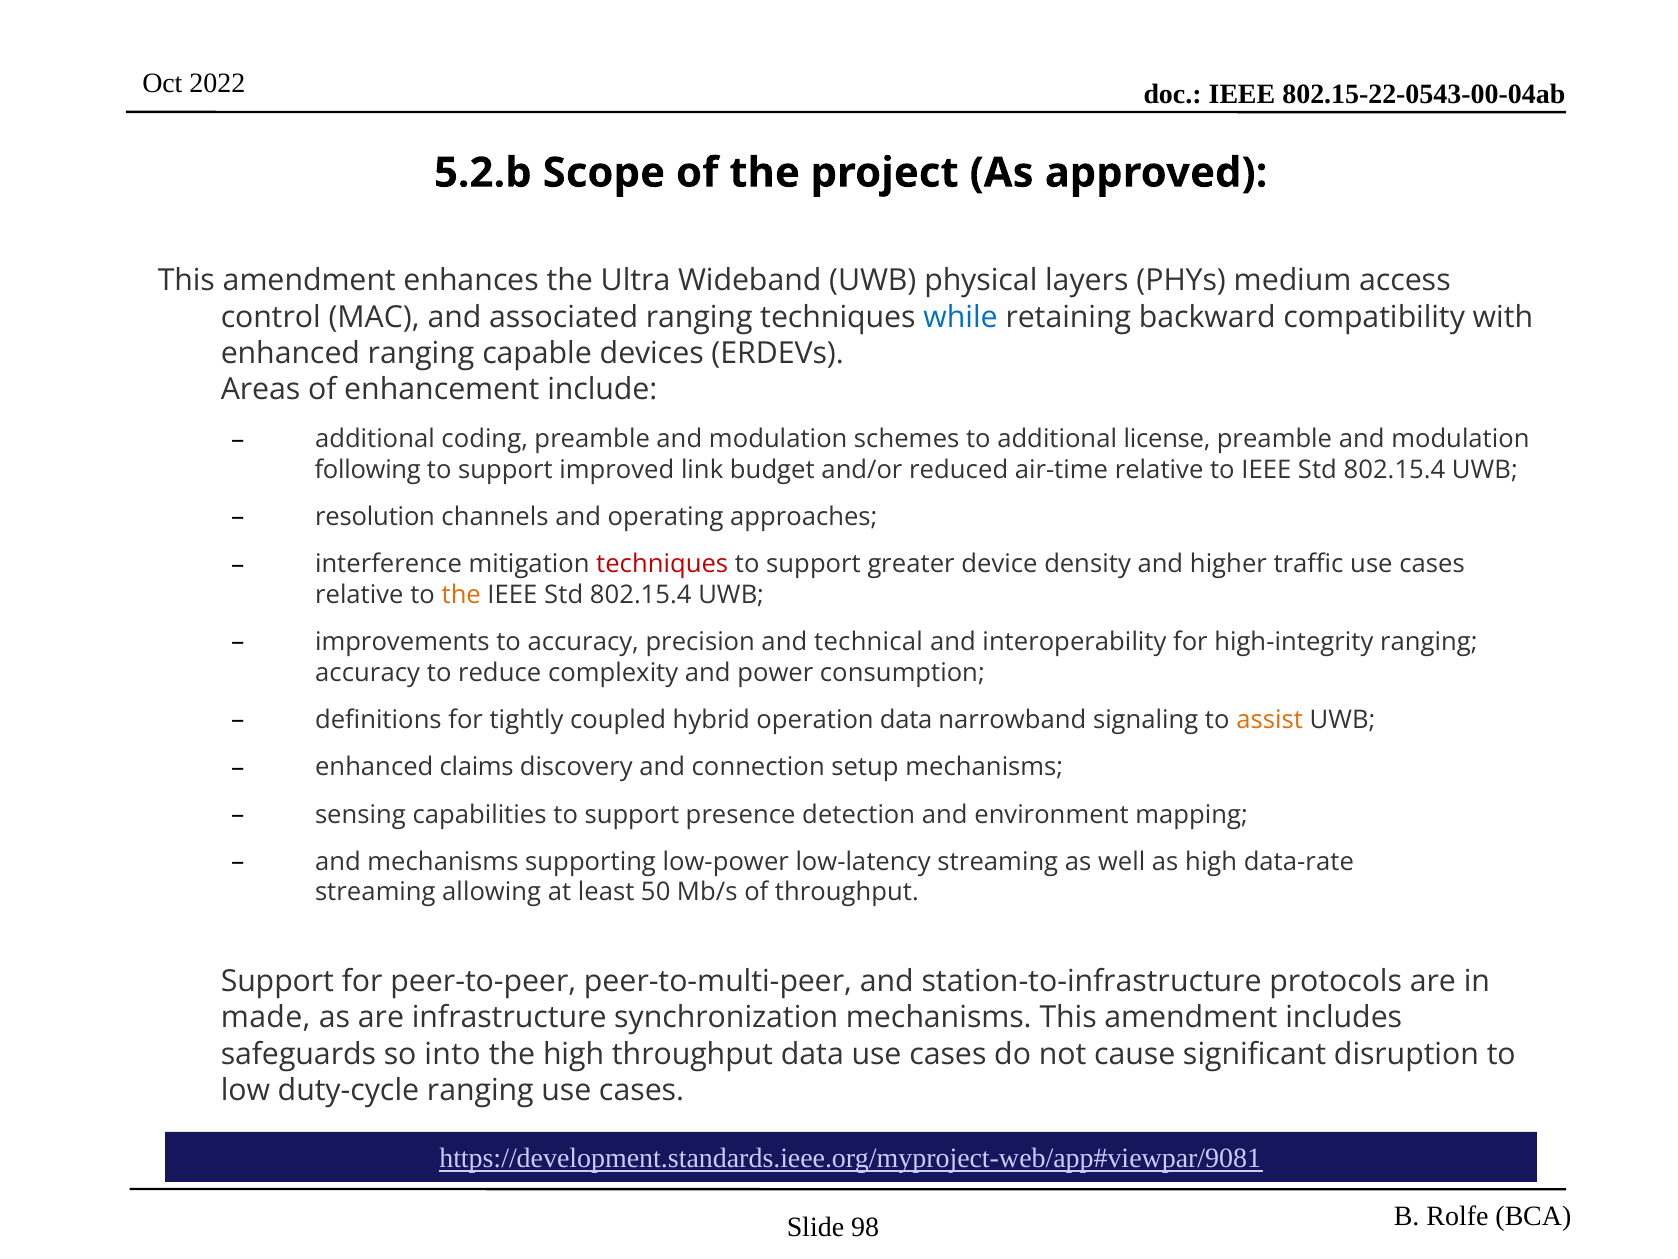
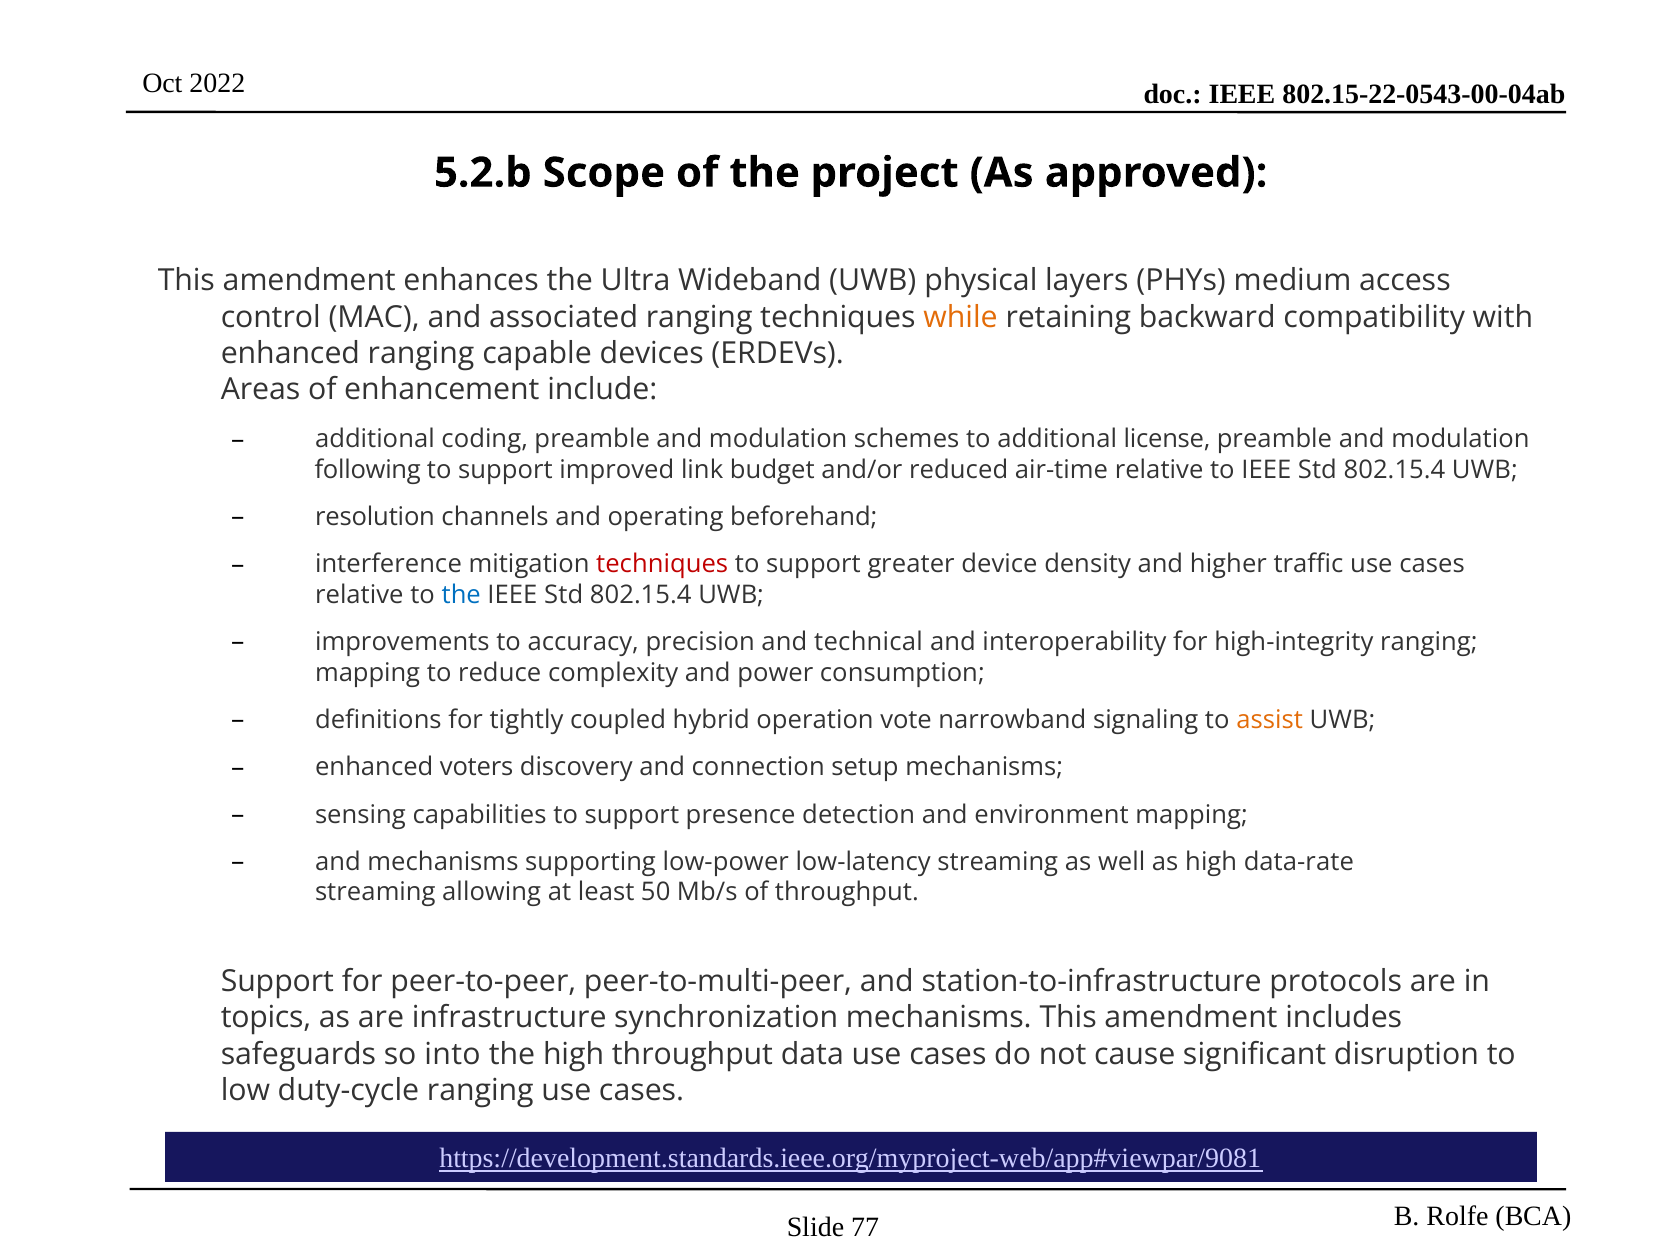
while colour: blue -> orange (960, 317)
approaches: approaches -> beforehand (804, 517)
the colour: orange -> blue (461, 595)
accuracy: accuracy -> mapping (368, 673)
operation data: data -> vote (906, 720)
claims: claims -> voters (477, 767)
made: made -> topics (266, 1017)
98: 98 -> 77 (865, 1227)
